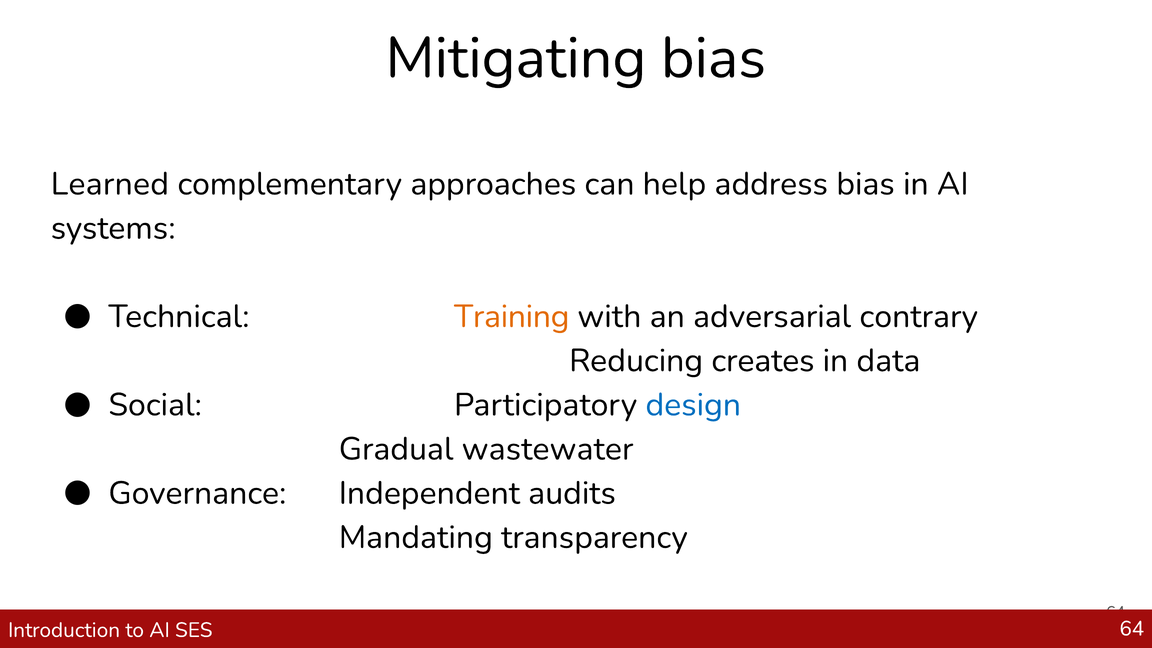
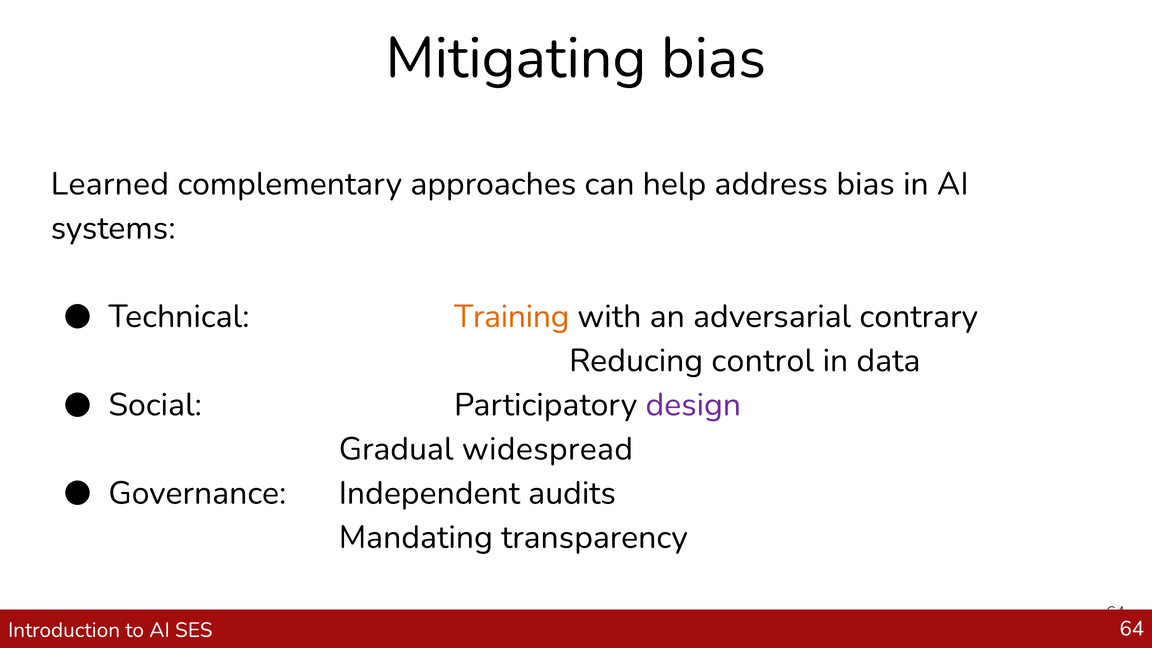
creates: creates -> control (763, 361)
design colour: blue -> purple (693, 405)
wastewater: wastewater -> widespread (547, 449)
